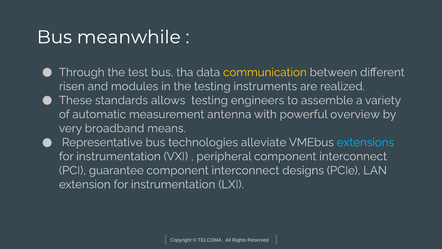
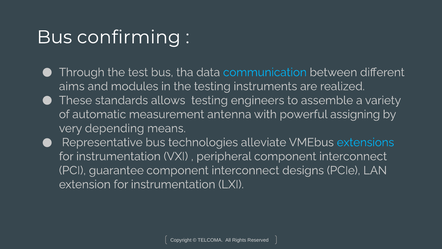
meanwhile: meanwhile -> confirming (129, 37)
communication colour: yellow -> light blue (265, 72)
risen: risen -> aims (72, 86)
overview: overview -> assigning (355, 114)
broadband: broadband -> depending (115, 128)
